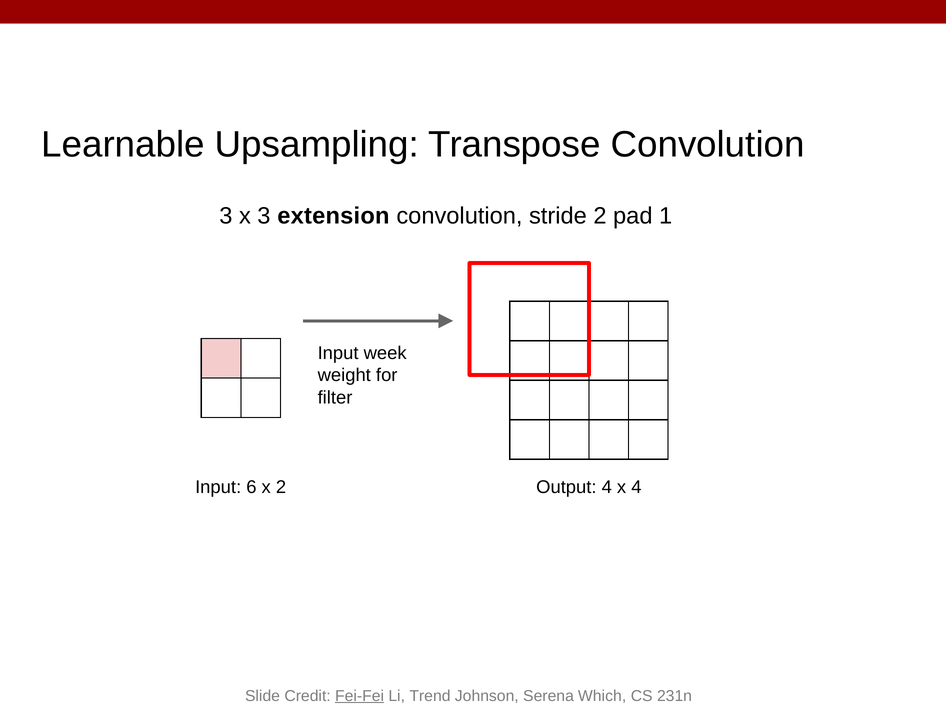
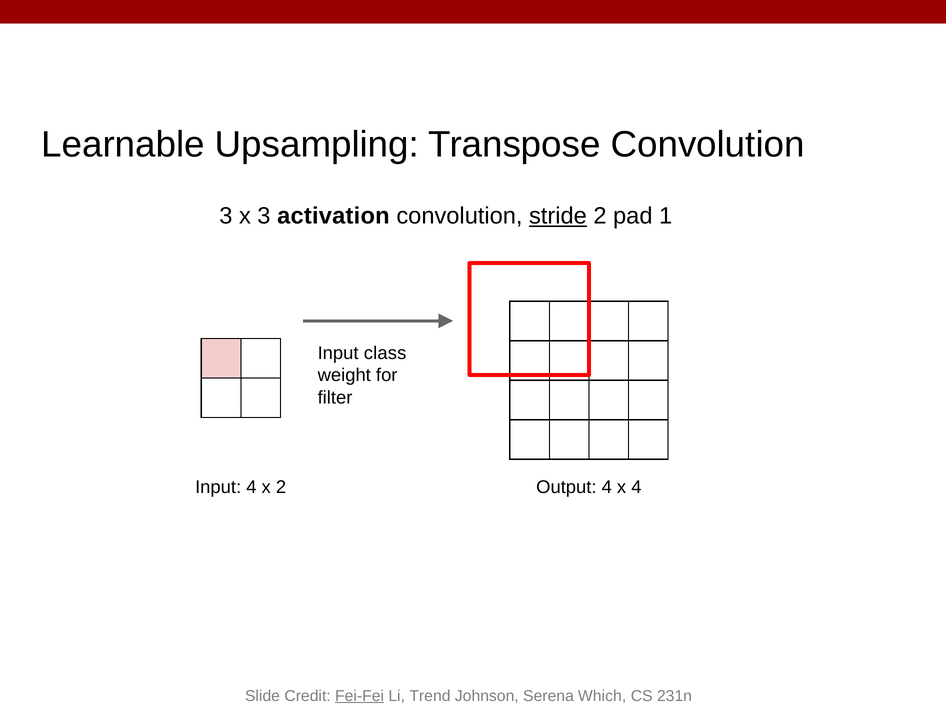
extension: extension -> activation (333, 216)
stride underline: none -> present (558, 216)
week: week -> class (385, 354)
Input 6: 6 -> 4 (251, 487)
